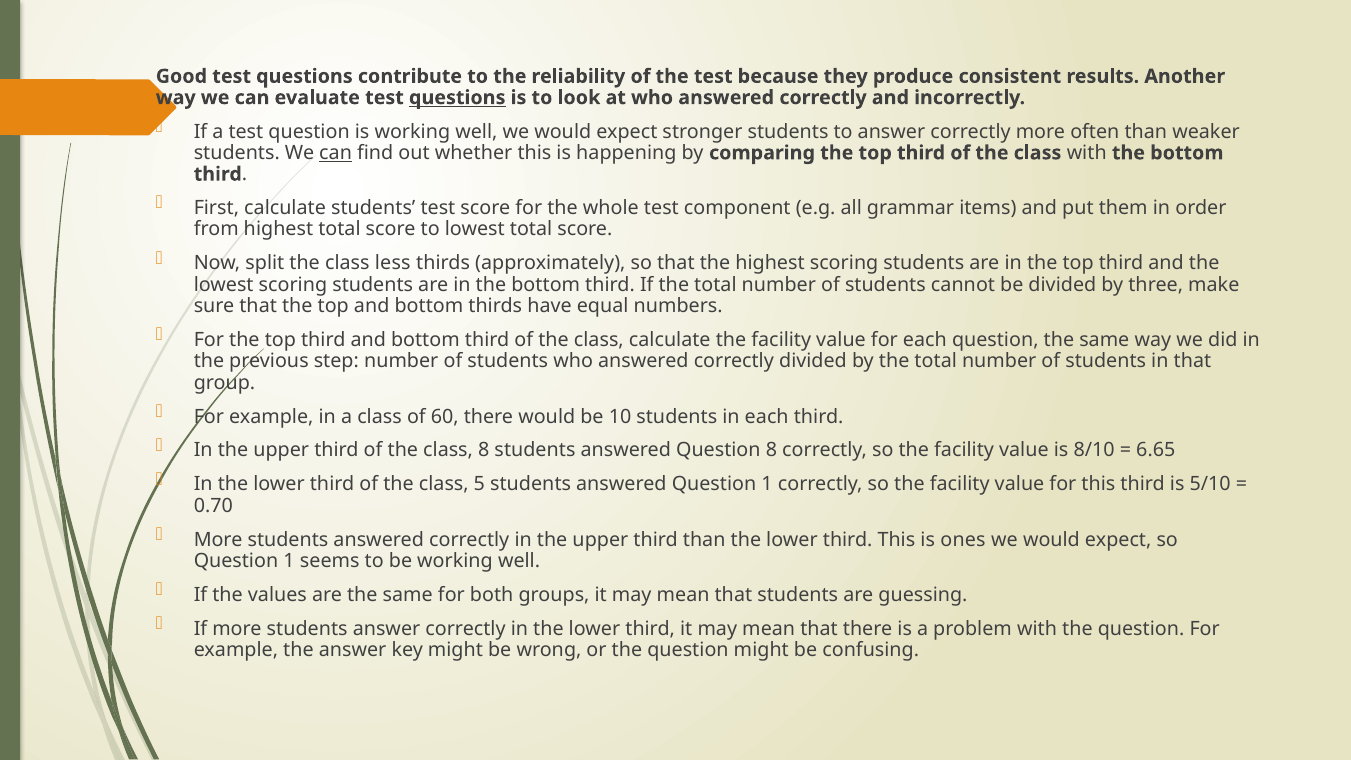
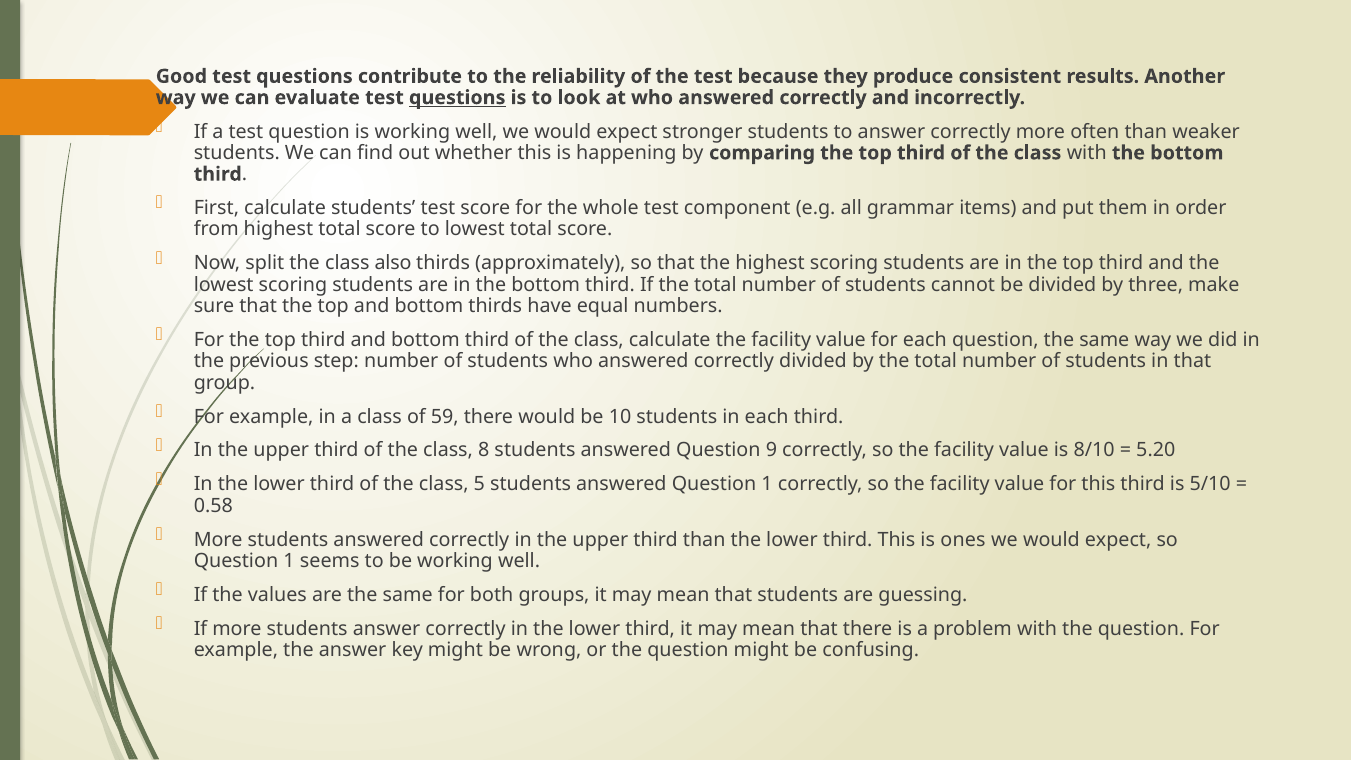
can underline: present -> none (336, 153)
less: less -> also (393, 263)
60: 60 -> 59 (445, 416)
Question 8: 8 -> 9 (771, 450)
6.65: 6.65 -> 5.20 (1156, 450)
0.70: 0.70 -> 0.58 (213, 506)
